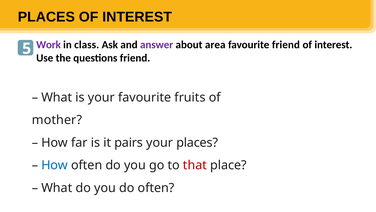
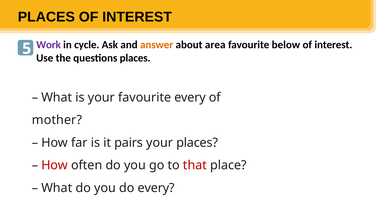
class: class -> cycle (87, 45)
answer colour: purple -> orange (157, 45)
favourite friend: friend -> below (286, 45)
questions friend: friend -> places (135, 58)
favourite fruits: fruits -> every (190, 97)
How colour: blue -> red (55, 165)
do often: often -> every (156, 187)
